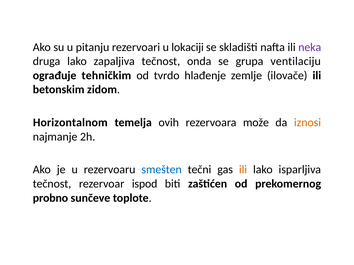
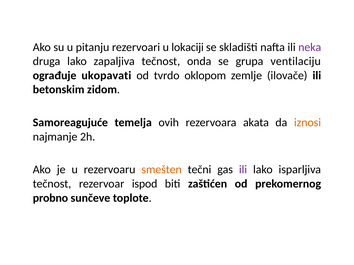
tehničkim: tehničkim -> ukopavati (106, 76)
hlađenje: hlađenje -> oklopom (205, 76)
Horizontalnom: Horizontalnom -> Samoreagujuće (70, 123)
može: može -> akata (256, 123)
smešten colour: blue -> orange (162, 170)
ili colour: orange -> purple (243, 170)
